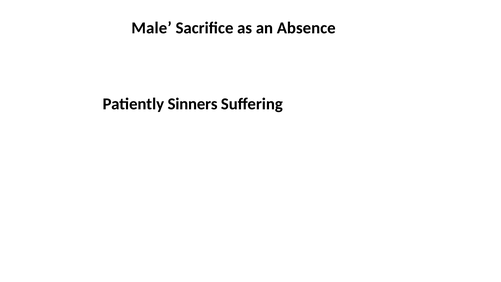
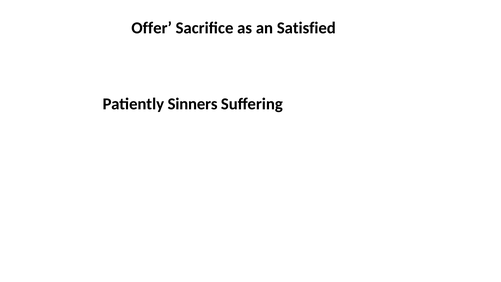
Male: Male -> Offer (152, 28)
Absence: Absence -> Satisfied (306, 28)
